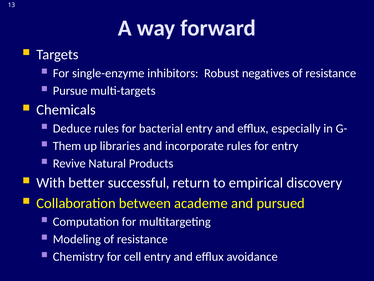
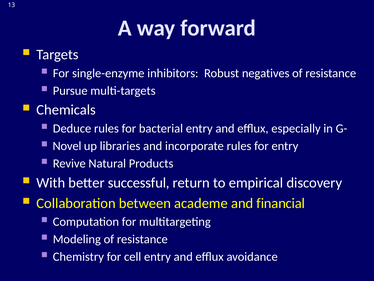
Them: Them -> Novel (67, 146)
pursued: pursued -> financial (281, 203)
